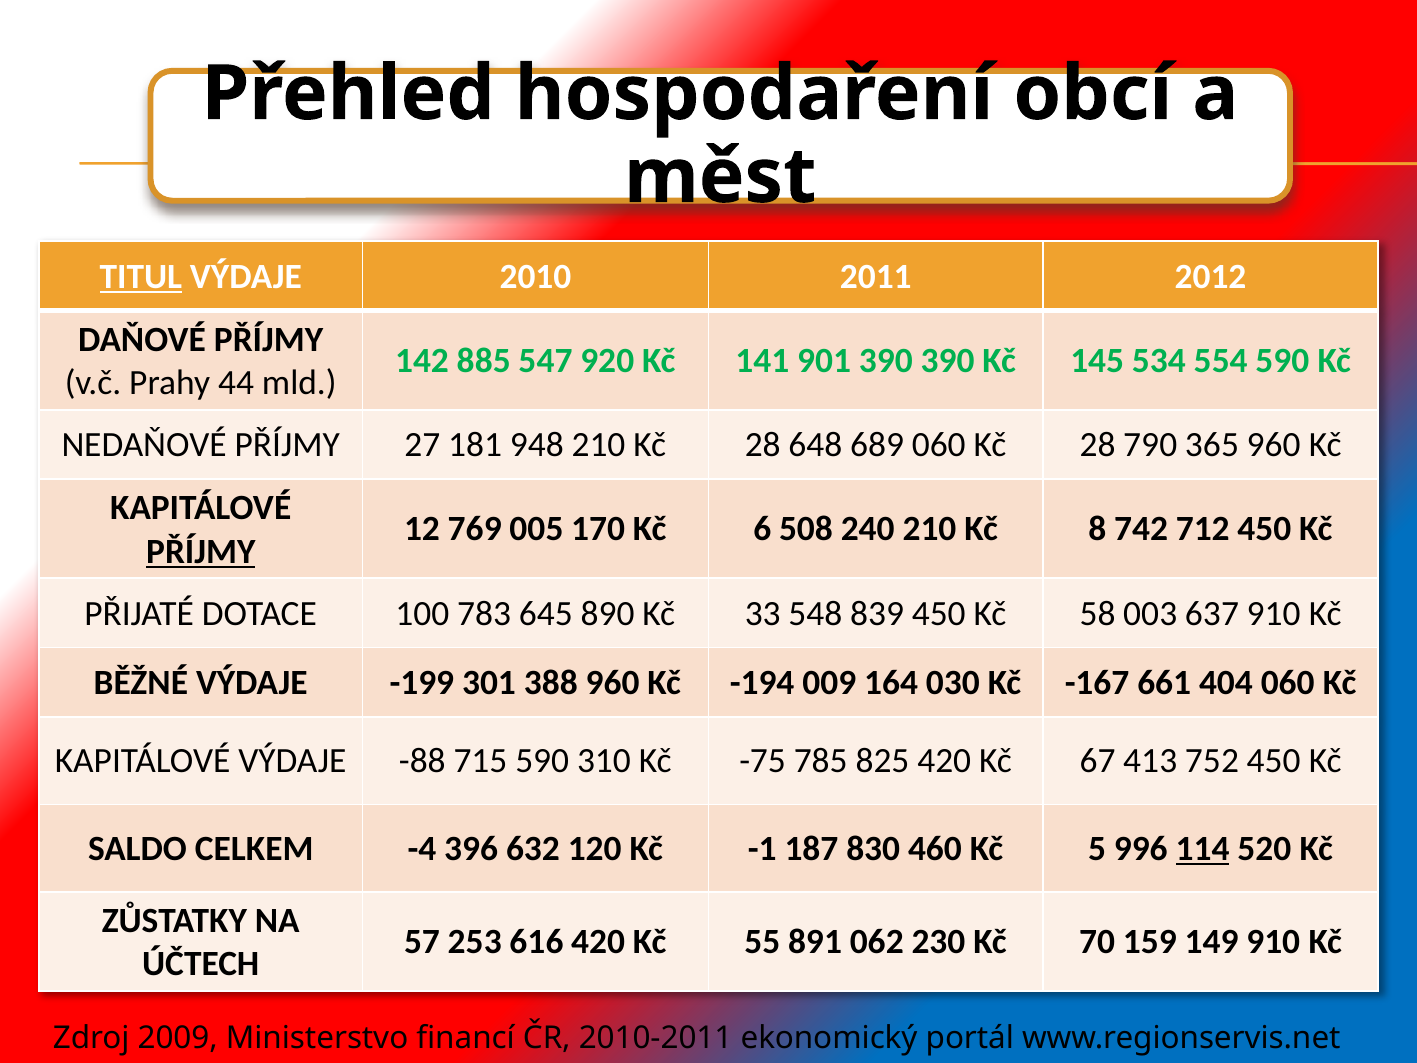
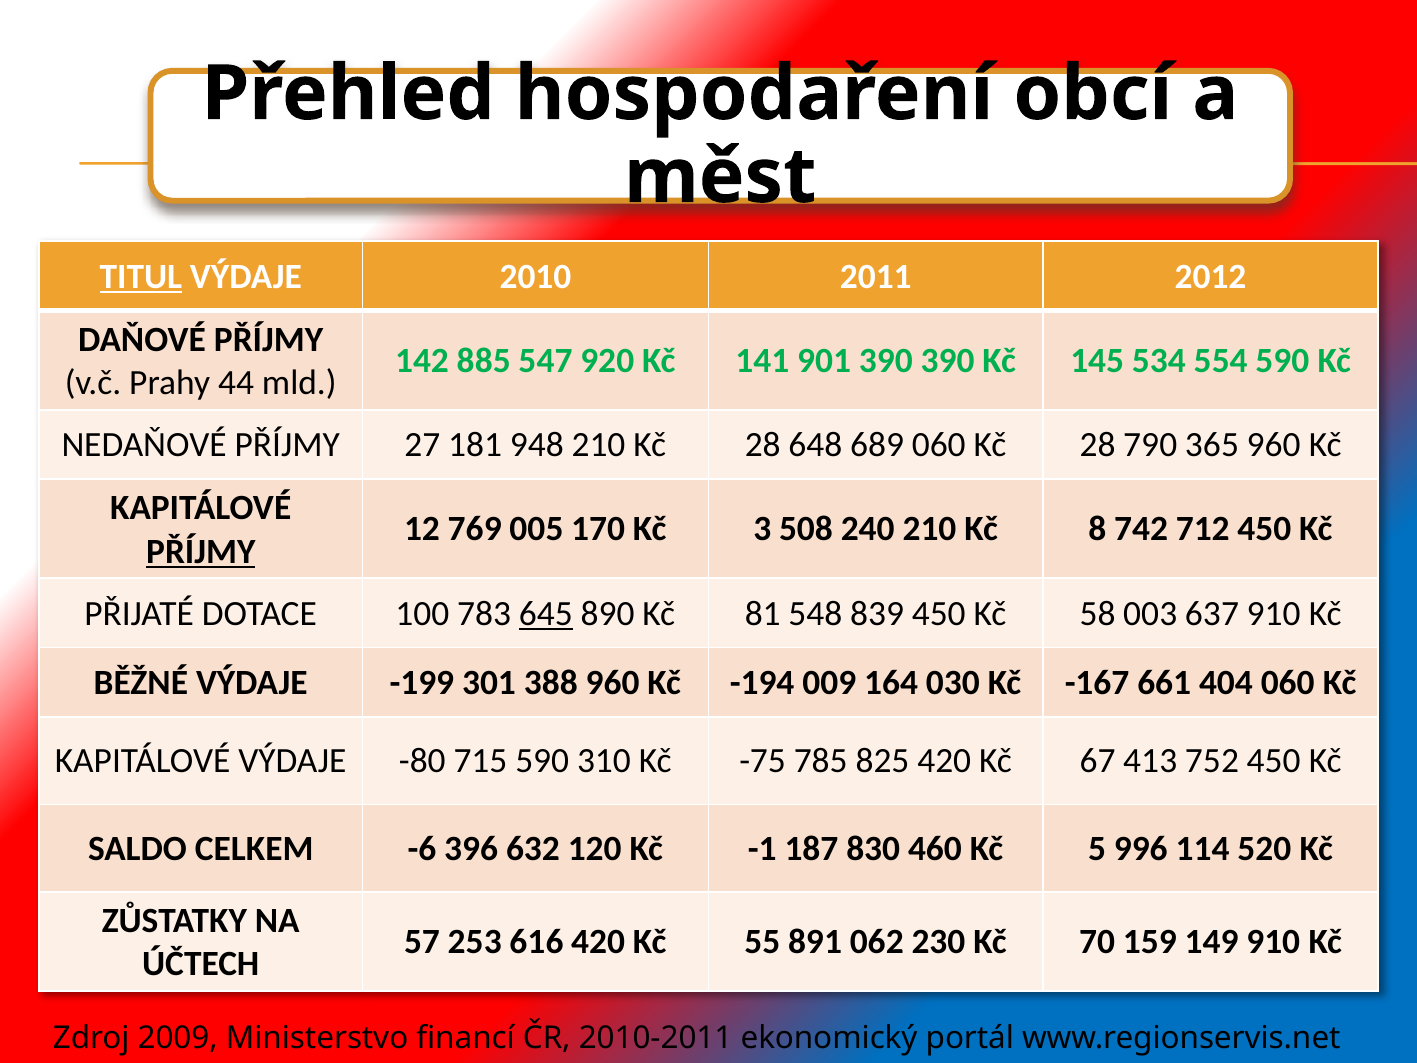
6: 6 -> 3 (762, 529)
645 underline: none -> present (546, 613)
33: 33 -> 81 (763, 613)
-88: -88 -> -80 (422, 761)
-4: -4 -> -6 (422, 848)
114 underline: present -> none (1203, 848)
